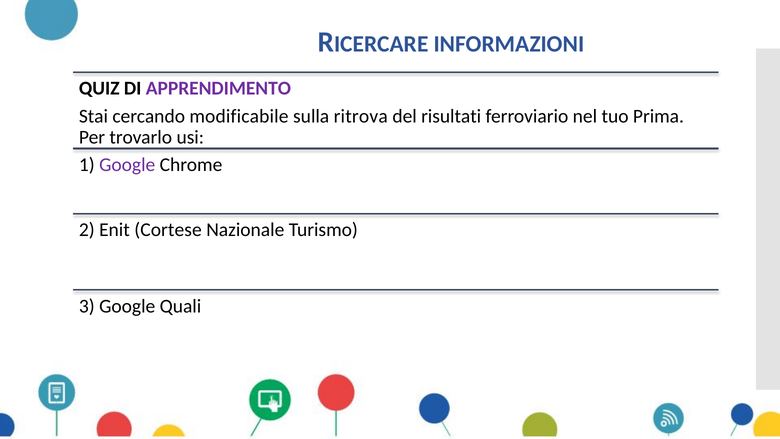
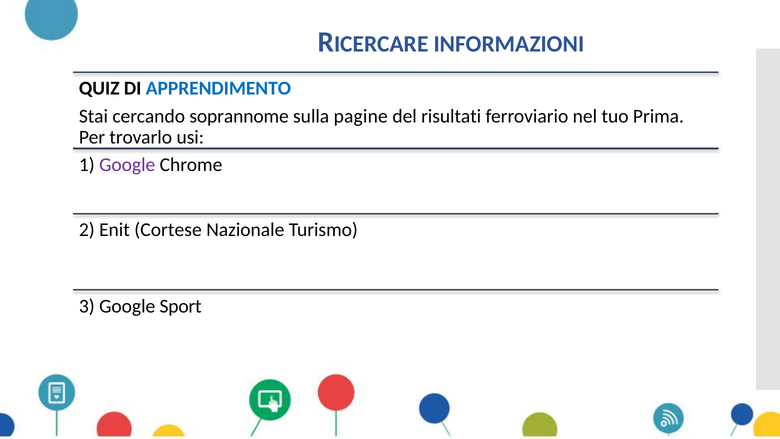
APPRENDIMENTO colour: purple -> blue (218, 88)
modificabile: modificabile -> soprannome (239, 116)
ritrova: ritrova -> pagine (361, 116)
Quali: Quali -> Sport (181, 306)
